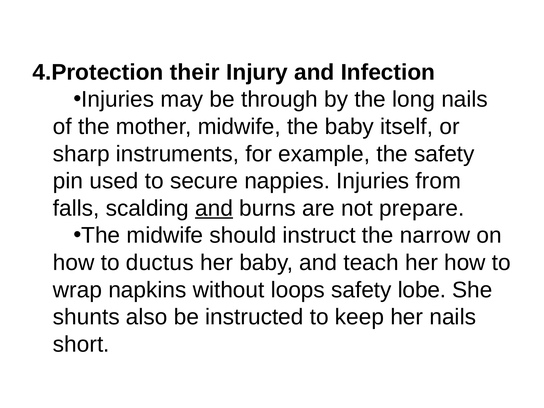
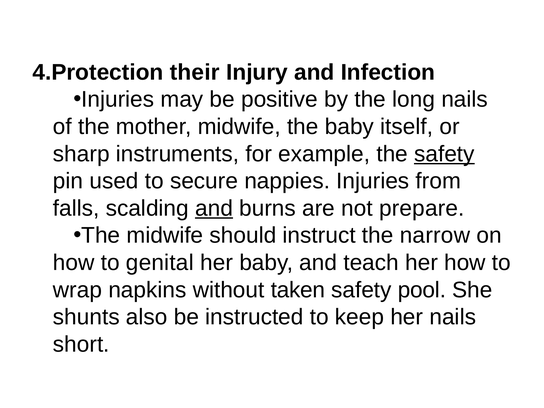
through: through -> positive (279, 99)
safety underline: none -> present (444, 154)
ductus: ductus -> genital (160, 263)
loops: loops -> taken (298, 290)
lobe: lobe -> pool (422, 290)
